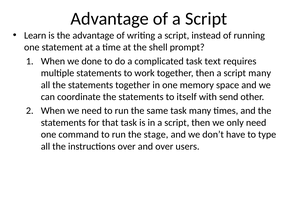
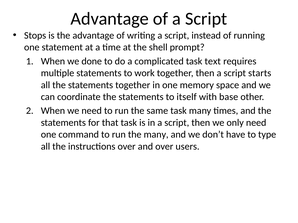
Learn: Learn -> Stops (35, 35)
script many: many -> starts (260, 73)
send: send -> base (229, 97)
the stage: stage -> many (156, 135)
